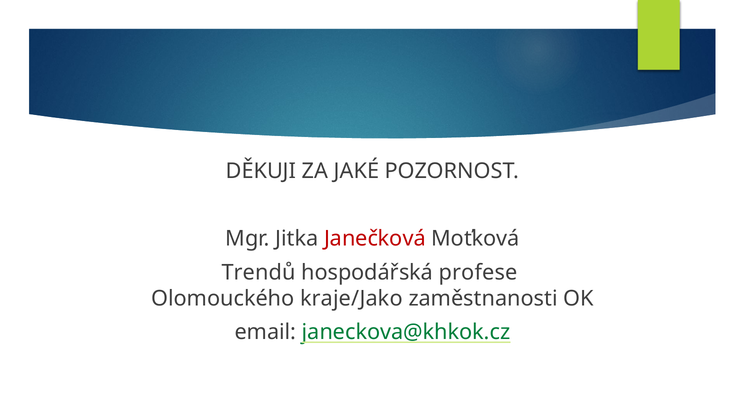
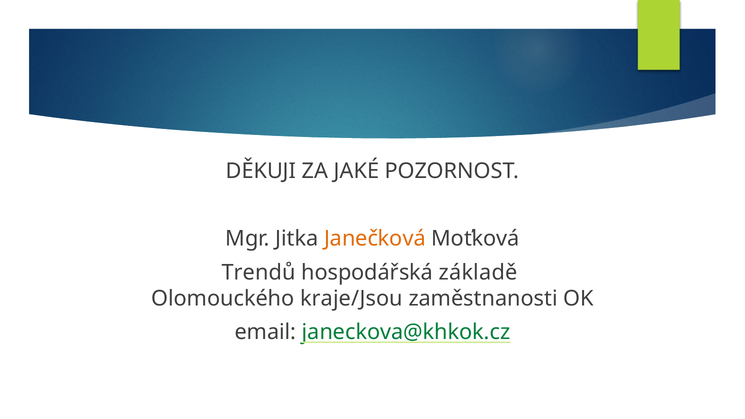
Janečková colour: red -> orange (375, 239)
profese: profese -> základě (478, 273)
kraje/Jako: kraje/Jako -> kraje/Jsou (351, 299)
